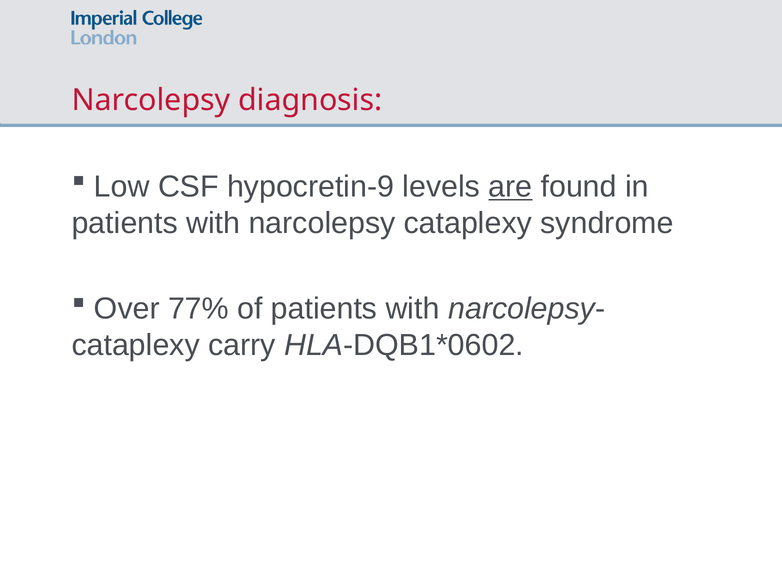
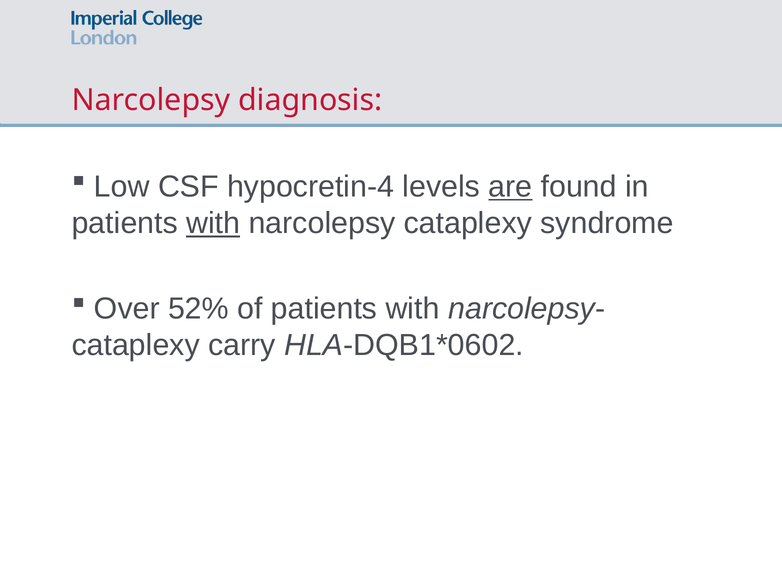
hypocretin-9: hypocretin-9 -> hypocretin-4 (311, 187)
with underline: none -> present (213, 223)
77%: 77% -> 52% (198, 308)
